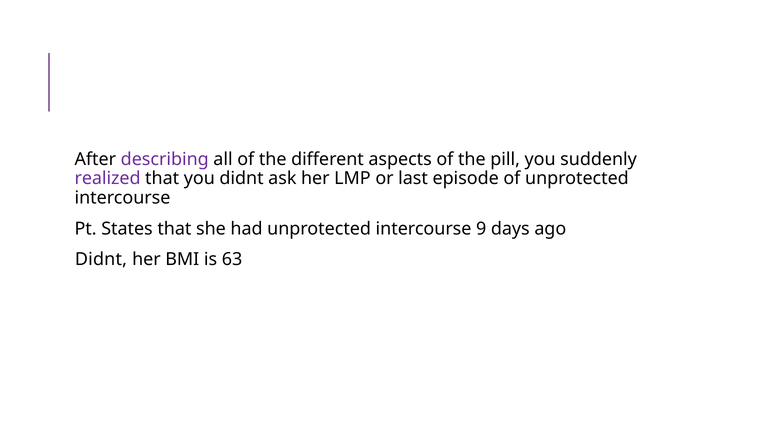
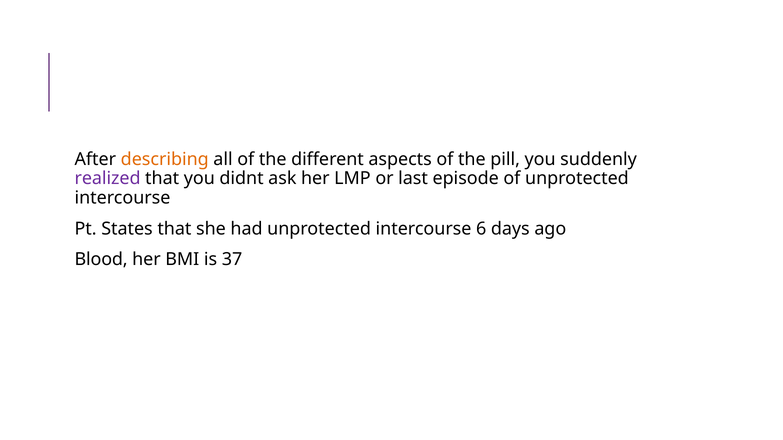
describing colour: purple -> orange (165, 159)
9: 9 -> 6 (481, 229)
Didnt: Didnt -> Blood (101, 260)
63: 63 -> 37 (232, 260)
